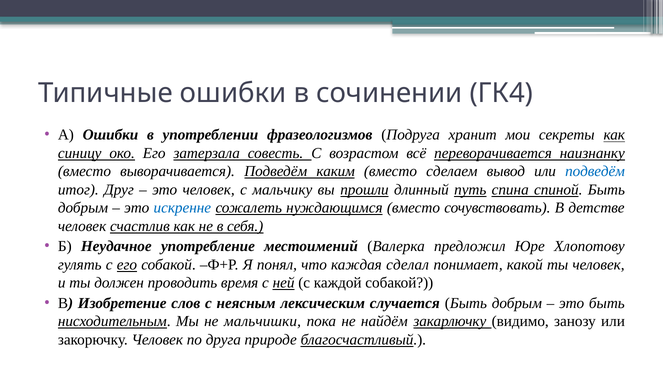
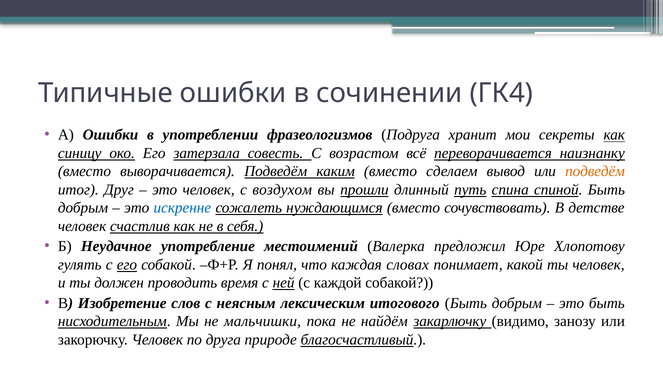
подведём colour: blue -> orange (595, 171)
мальчику: мальчику -> воздухом (282, 190)
сделал: сделал -> словах (408, 265)
случается: случается -> итогового (405, 303)
